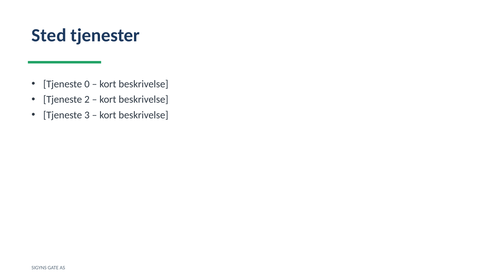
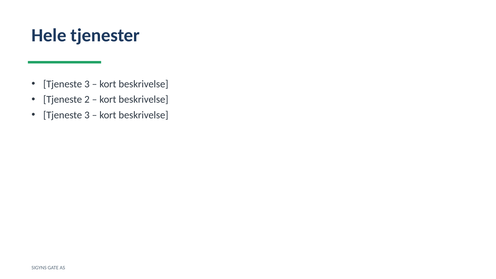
Sted: Sted -> Hele (49, 35)
0: 0 -> 3 (87, 84)
